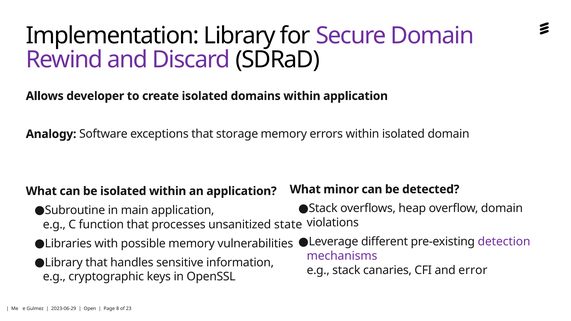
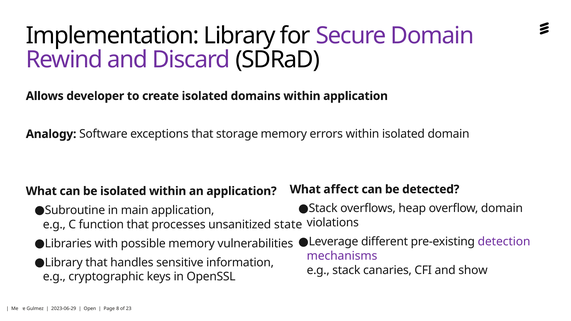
minor: minor -> affect (341, 189)
error: error -> show (473, 270)
